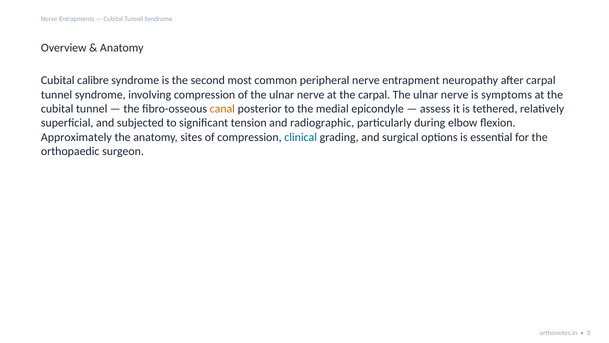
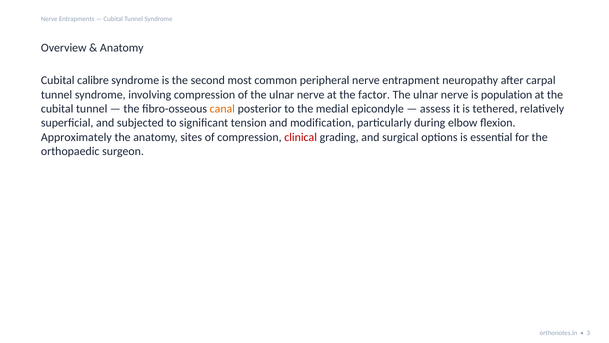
the carpal: carpal -> factor (374, 94)
symptoms: symptoms -> population (507, 94)
radiographic: radiographic -> modification (322, 123)
clinical colour: blue -> red (301, 137)
